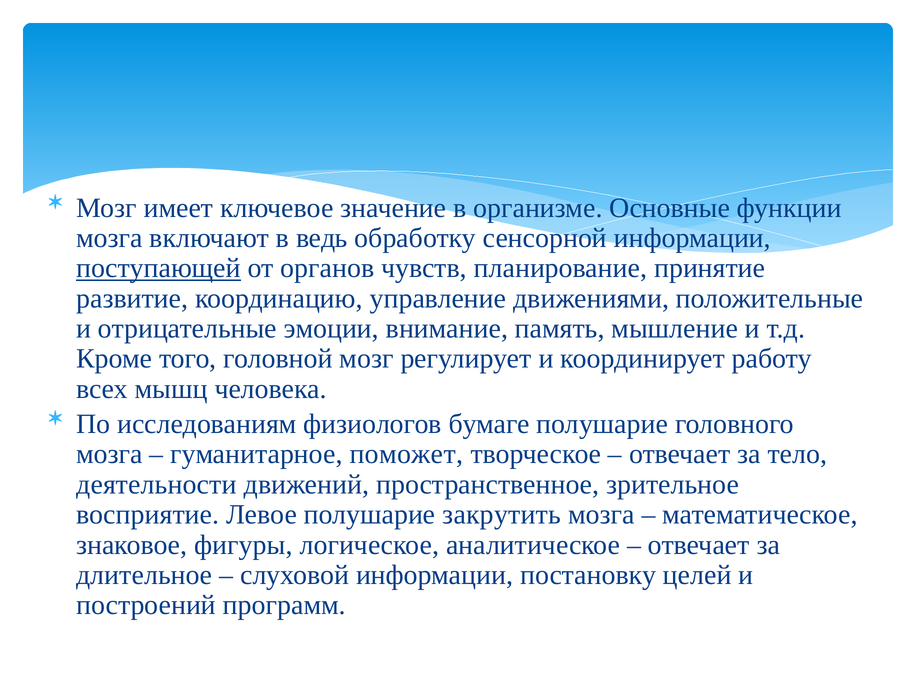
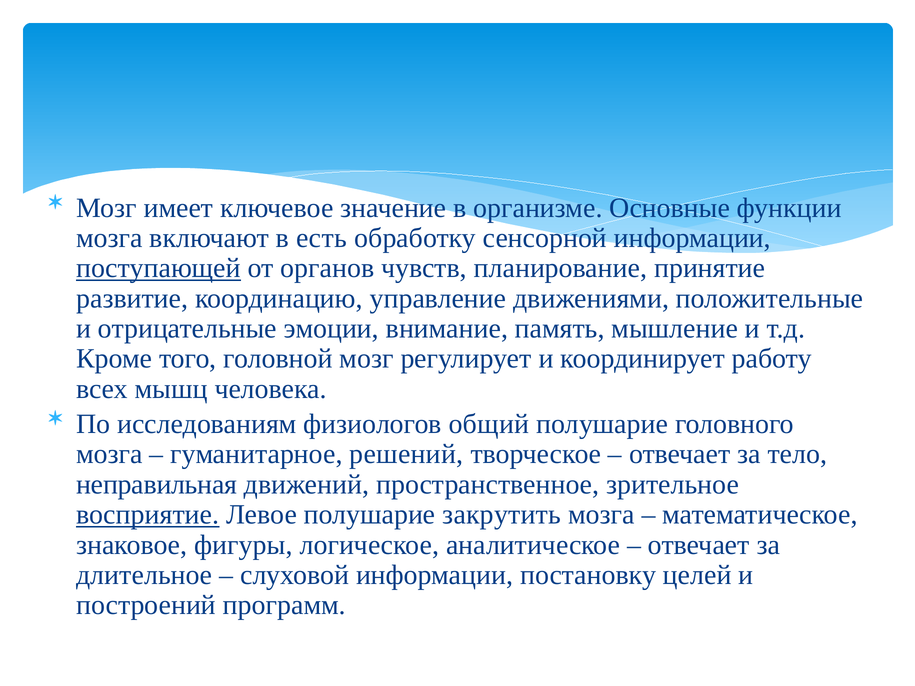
ведь: ведь -> есть (322, 238)
бумаге: бумаге -> общий (489, 424)
поможет: поможет -> решений (406, 454)
деятельности: деятельности -> неправильная (157, 485)
восприятие underline: none -> present (148, 515)
